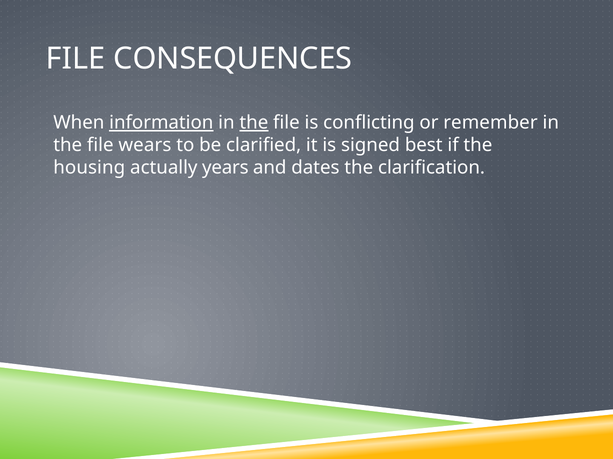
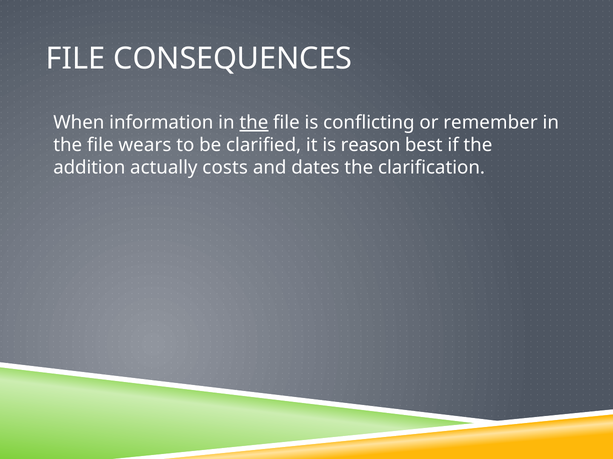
information underline: present -> none (161, 123)
signed: signed -> reason (371, 145)
housing: housing -> addition (89, 168)
years: years -> costs (225, 168)
